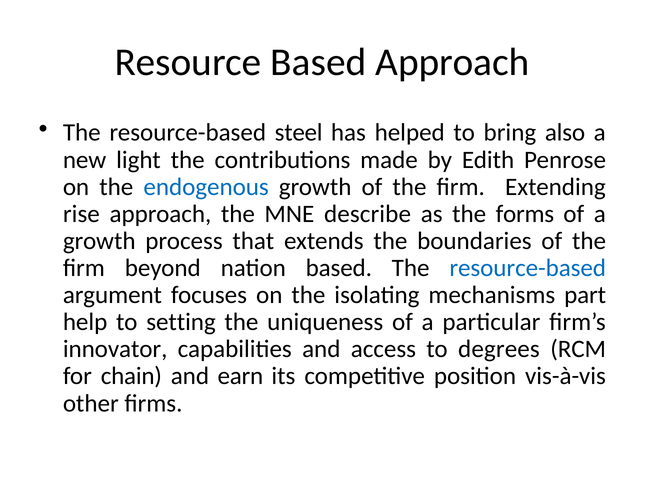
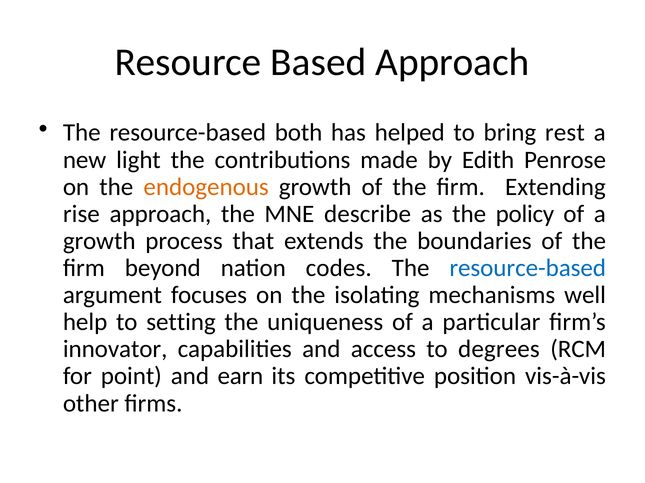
steel: steel -> both (299, 133)
also: also -> rest (565, 133)
endogenous colour: blue -> orange (206, 187)
forms: forms -> policy (525, 214)
nation based: based -> codes (339, 268)
part: part -> well (585, 295)
chain: chain -> point (131, 377)
